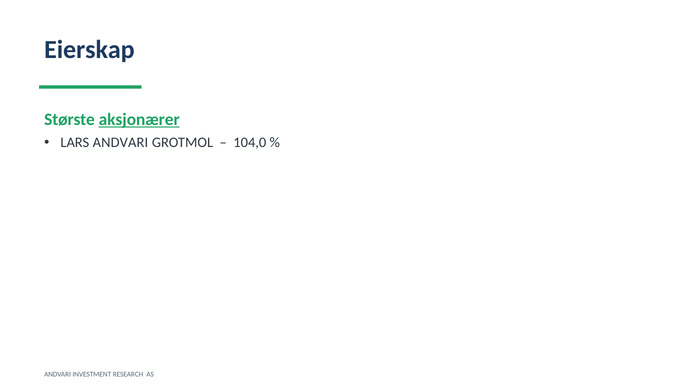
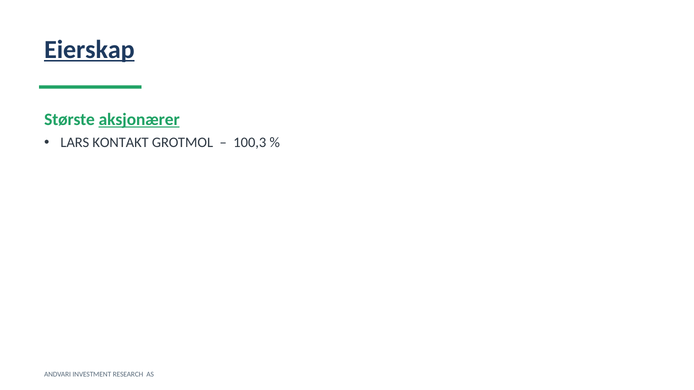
Eierskap underline: none -> present (89, 50)
LARS ANDVARI: ANDVARI -> KONTAKT (121, 143)
104,0: 104,0 -> 100,3 (250, 143)
